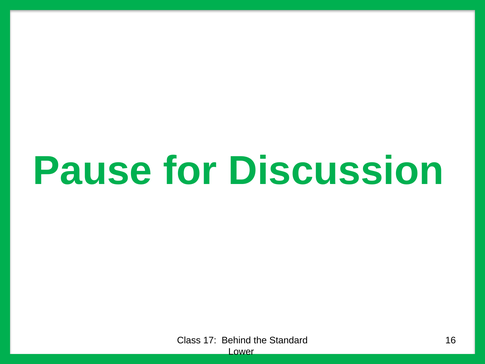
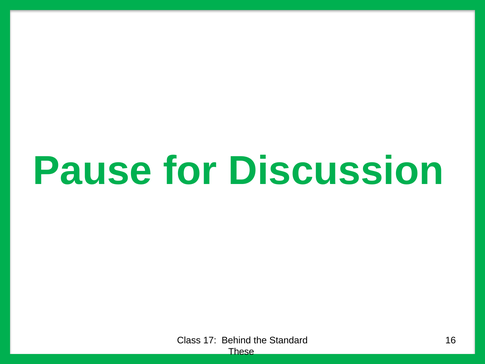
Lower: Lower -> These (241, 351)
